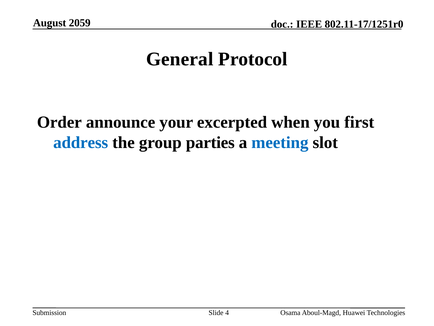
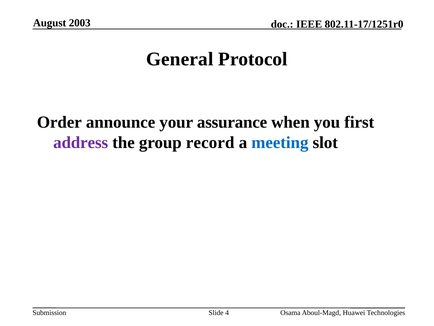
2059: 2059 -> 2003 (80, 23)
excerpted: excerpted -> assurance (232, 122)
address colour: blue -> purple (81, 142)
parties: parties -> record (210, 142)
